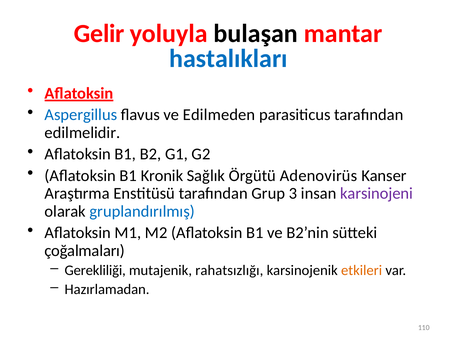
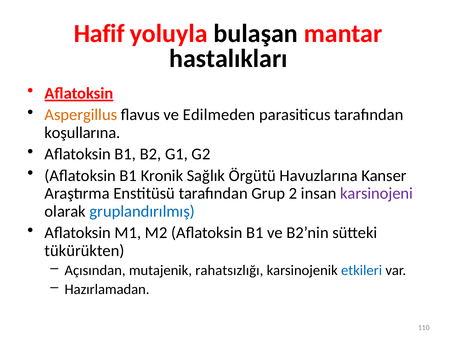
Gelir: Gelir -> Hafif (99, 34)
hastalıkları colour: blue -> black (228, 59)
Aspergillus colour: blue -> orange (81, 115)
edilmelidir: edilmelidir -> koşullarına (83, 133)
Adenovirüs: Adenovirüs -> Havuzlarına (319, 176)
3: 3 -> 2 (293, 193)
çoğalmaları: çoğalmaları -> tükürükten (85, 250)
Gerekliliği: Gerekliliği -> Açısından (95, 270)
etkileri colour: orange -> blue (362, 270)
